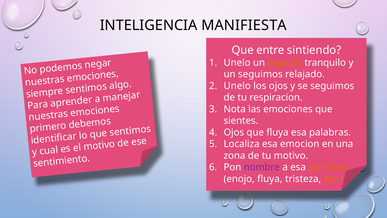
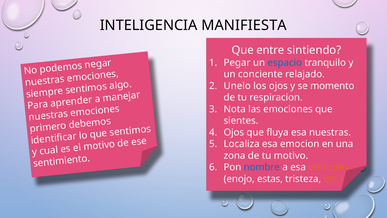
Unelo: Unelo -> Pegar (237, 62)
espacio colour: orange -> blue (285, 62)
un seguimos: seguimos -> conciente (260, 74)
se seguimos: seguimos -> momento (332, 86)
esa palabras: palabras -> nuestras (330, 132)
nombre colour: purple -> blue (262, 167)
enojo fluya: fluya -> estas (270, 179)
